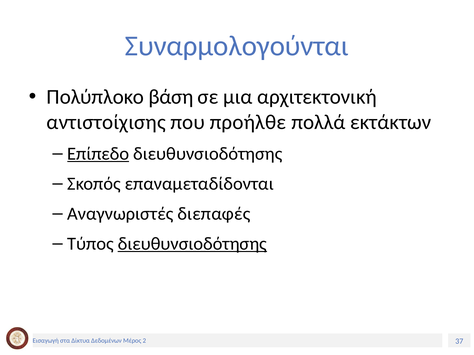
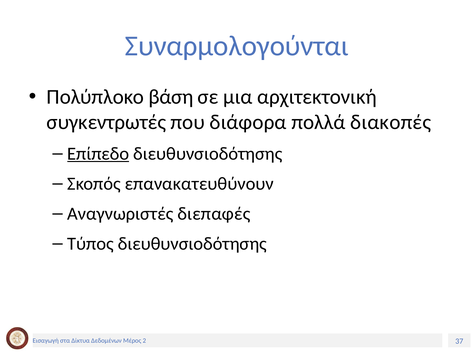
αντιστοίχισης: αντιστοίχισης -> συγκεντρωτές (106, 122)
προήλθε: προήλθε -> διάφορα (248, 122)
εκτάκτων: εκτάκτων -> διακοπές (391, 122)
επαναμεταδίδονται: επαναμεταδίδονται -> επανακατευθύνουν (199, 184)
διευθυνσιοδότησης underline: present -> none (192, 244)
